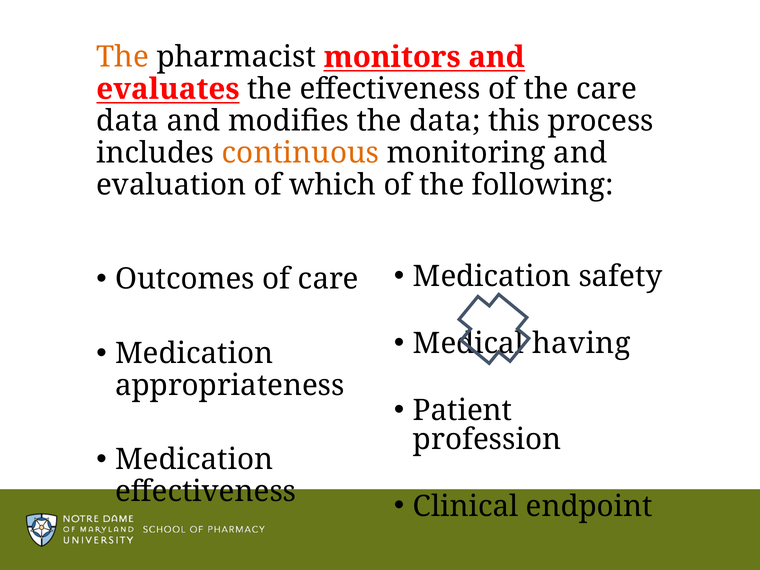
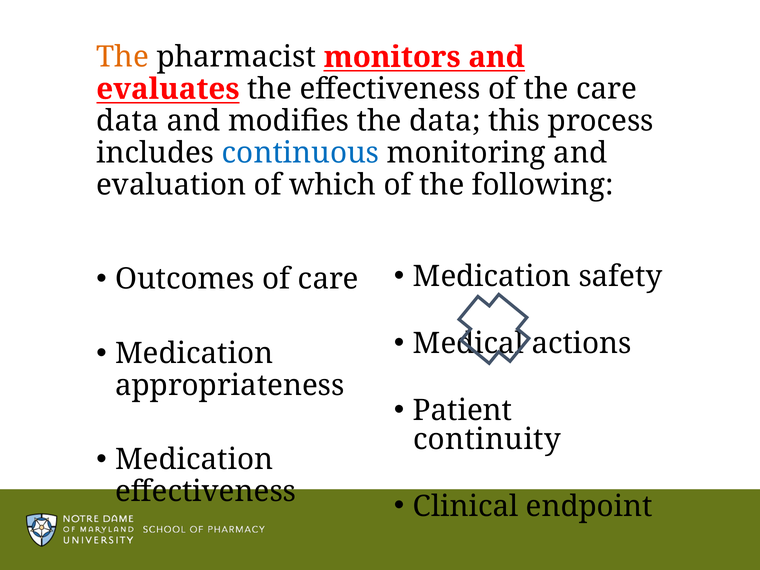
continuous colour: orange -> blue (301, 153)
having: having -> actions (582, 344)
profession: profession -> continuity (487, 439)
